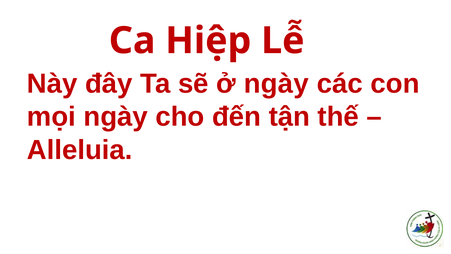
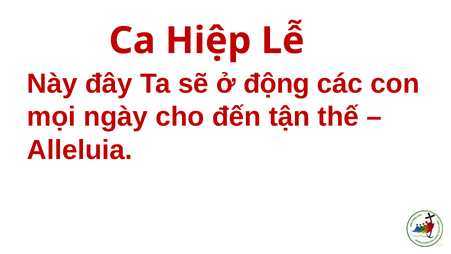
ở ngày: ngày -> động (277, 84)
